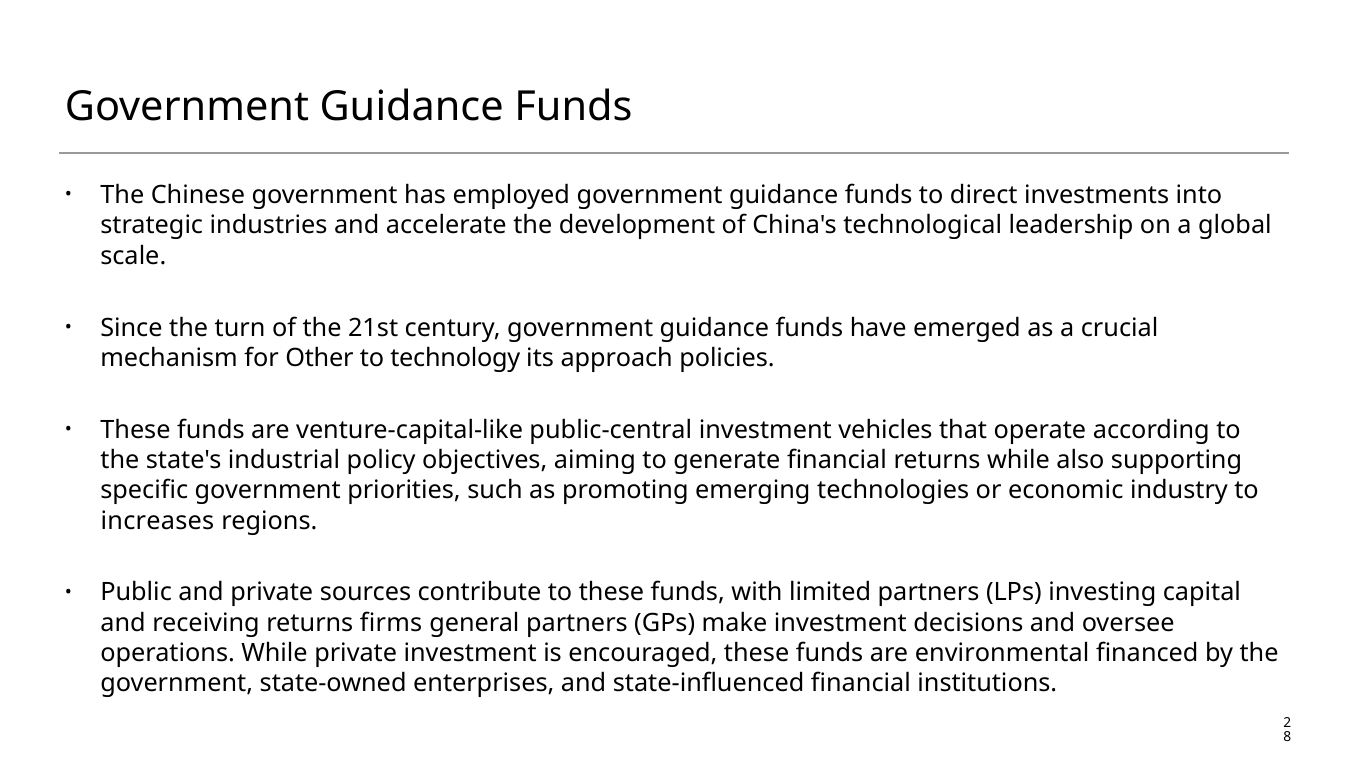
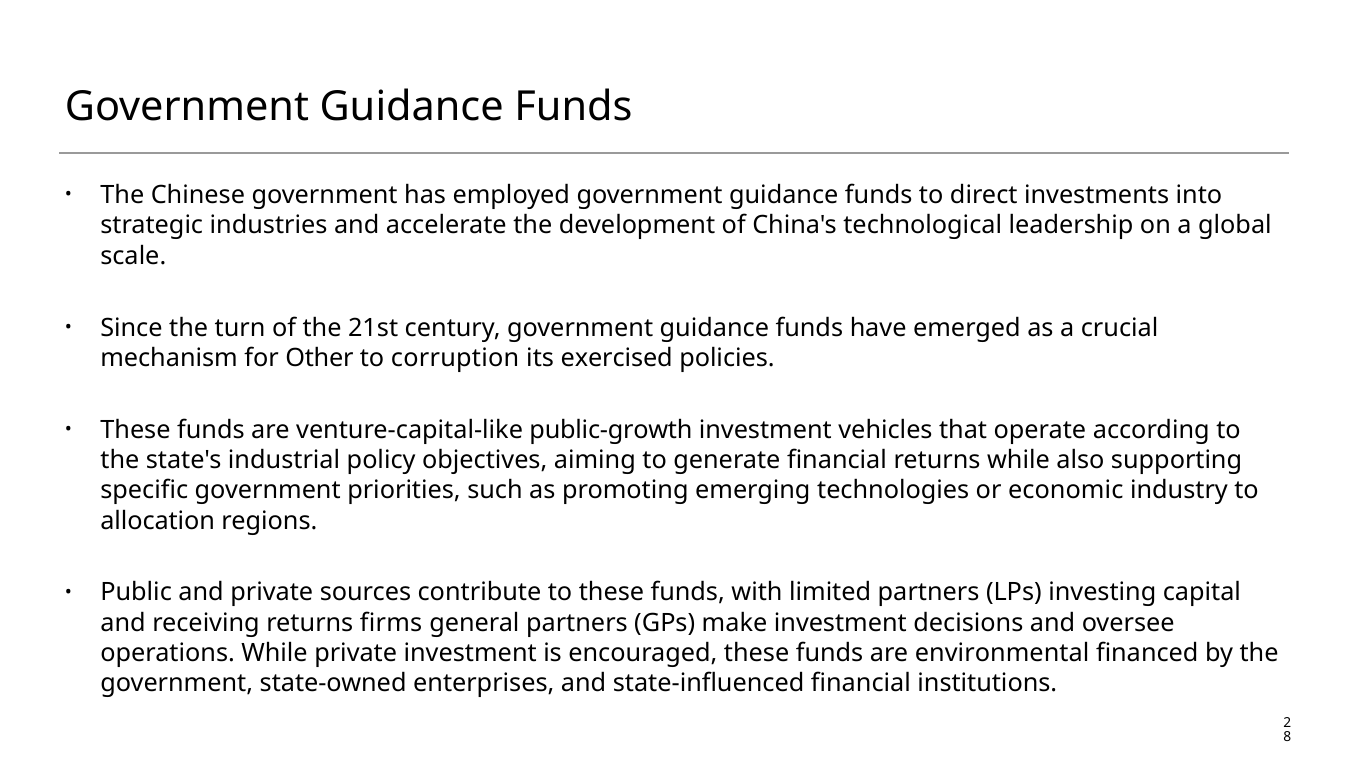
technology: technology -> corruption (455, 358)
approach: approach -> exercised (617, 358)
public-central: public-central -> public-growth (611, 430)
increases: increases -> allocation (158, 521)
